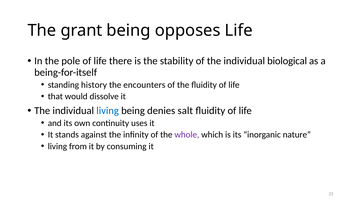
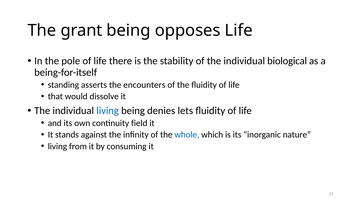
history: history -> asserts (94, 85)
salt: salt -> lets (185, 111)
uses: uses -> field (139, 123)
whole colour: purple -> blue (187, 135)
